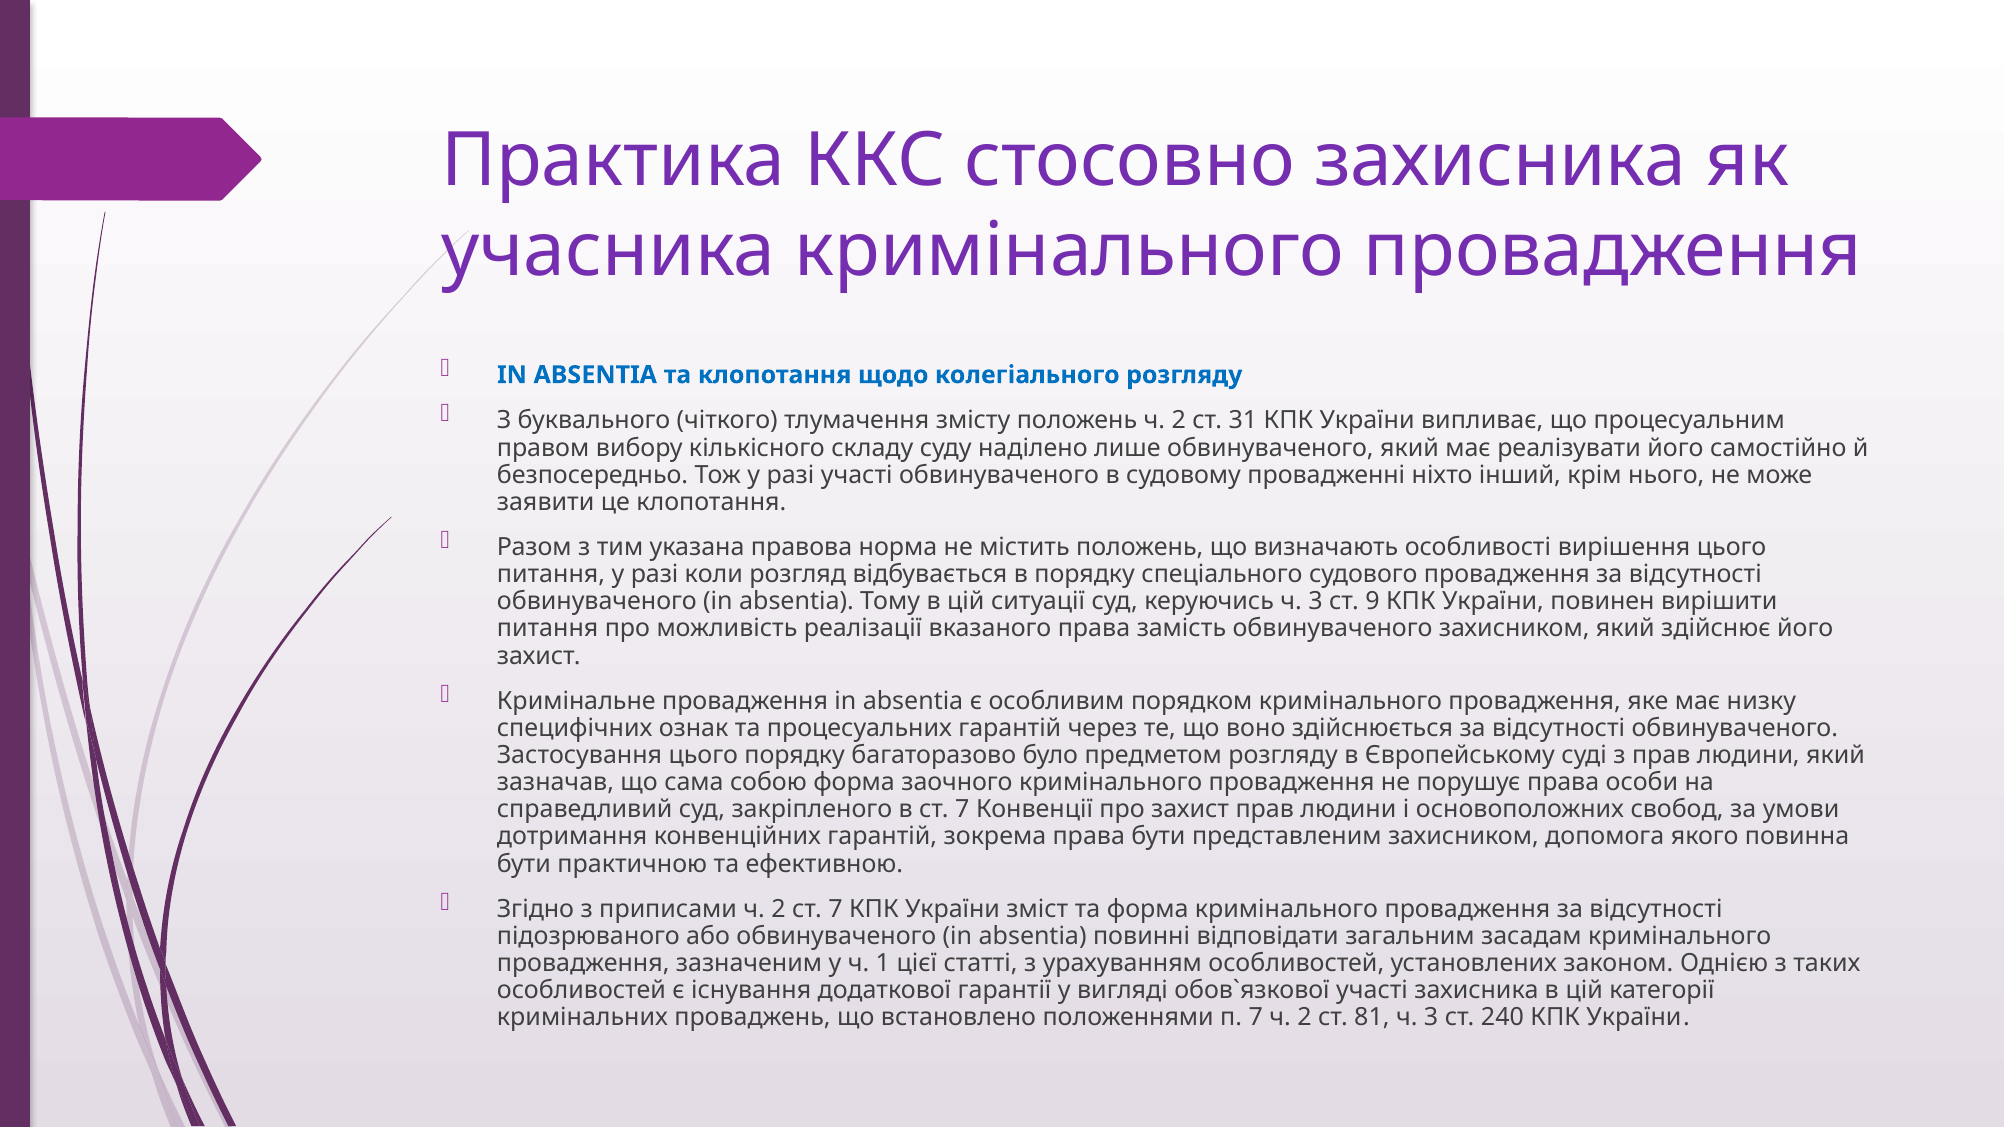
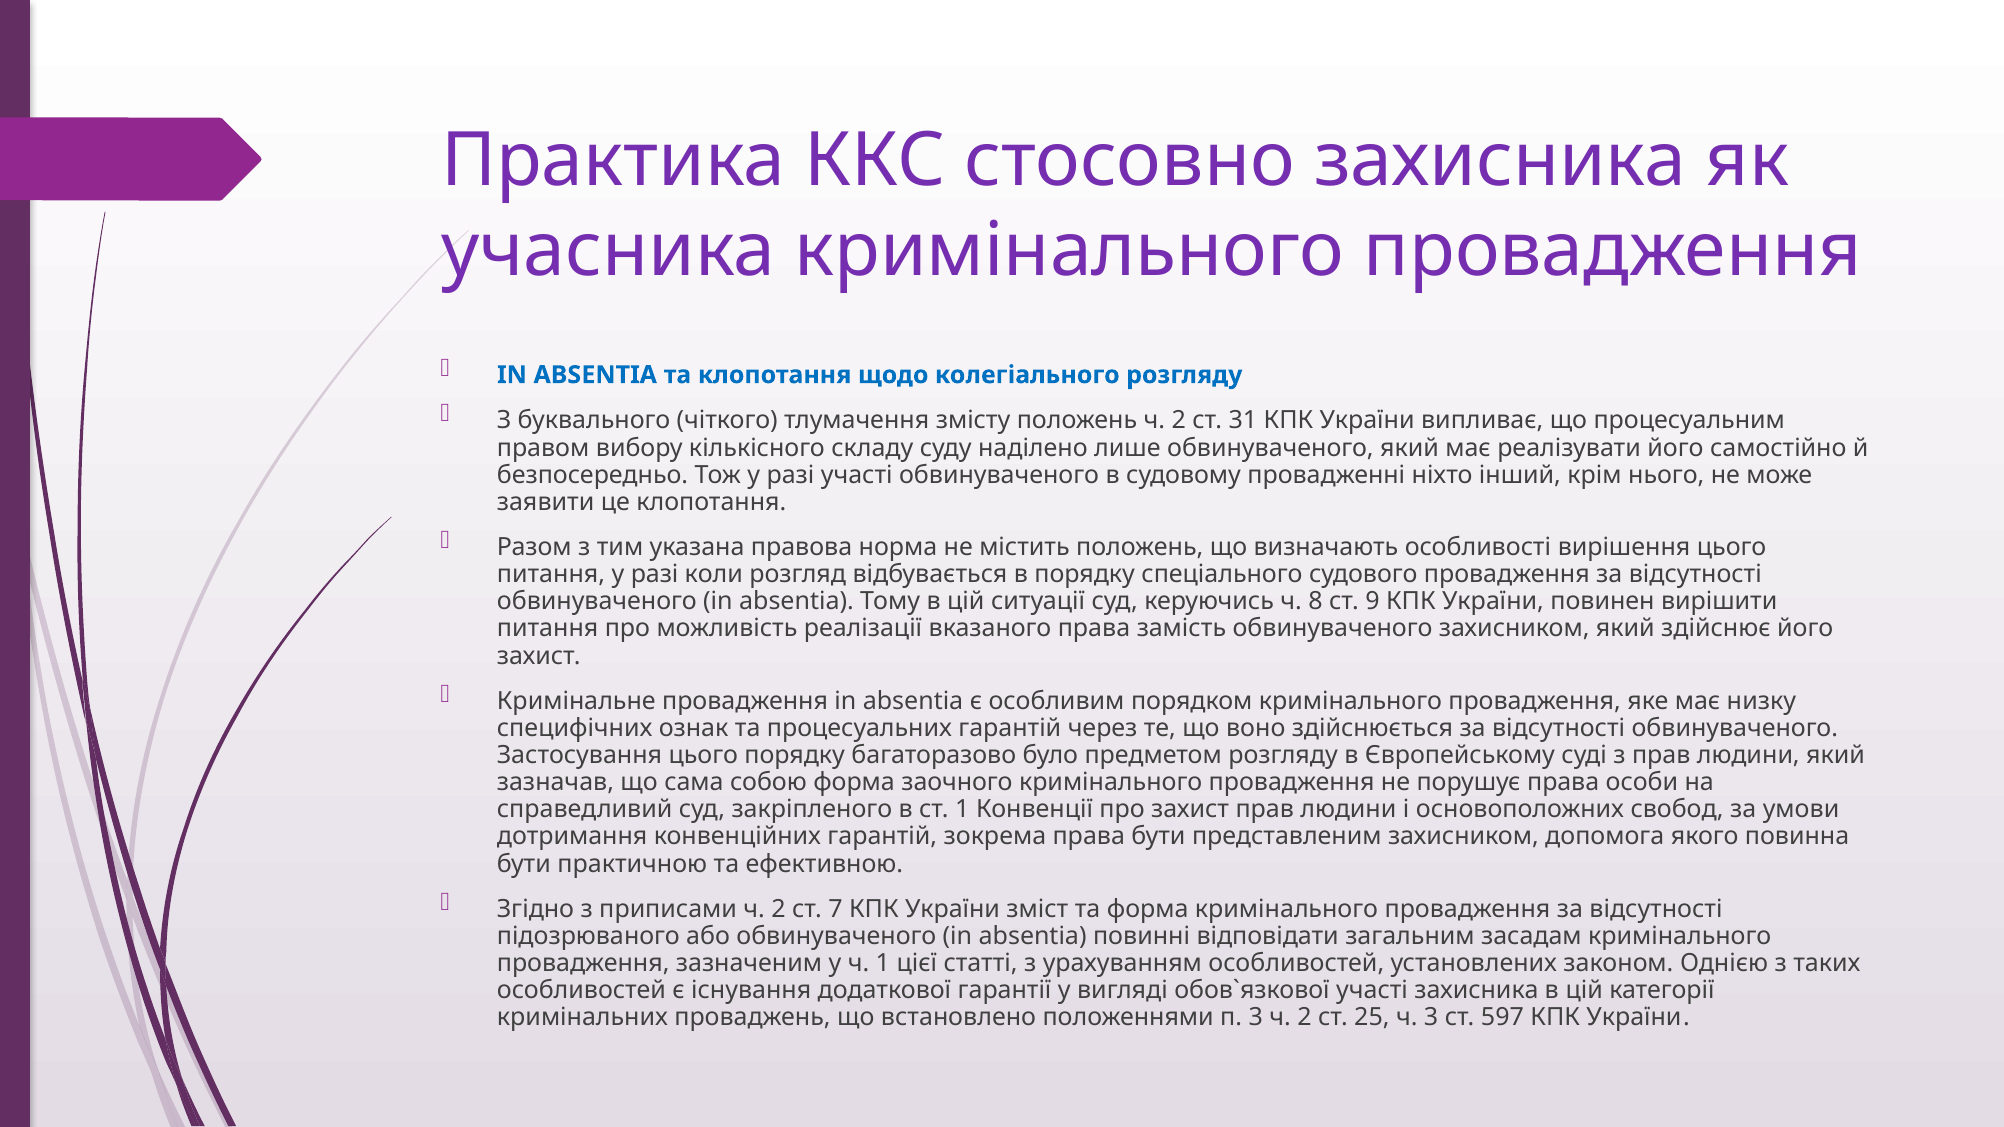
керуючись ч 3: 3 -> 8 (1316, 602)
в ст 7: 7 -> 1 (962, 810)
п 7: 7 -> 3 (1256, 1018)
81: 81 -> 25 (1372, 1018)
240: 240 -> 597 (1502, 1018)
